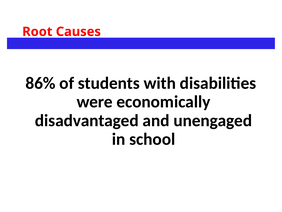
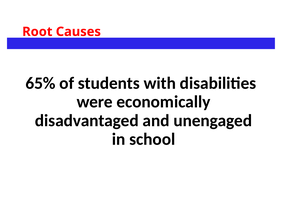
86%: 86% -> 65% (40, 83)
